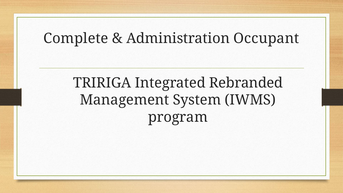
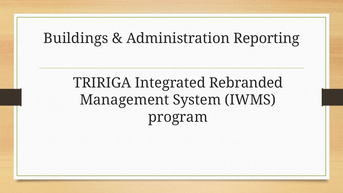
Complete: Complete -> Buildings (76, 38)
Occupant: Occupant -> Reporting (266, 38)
